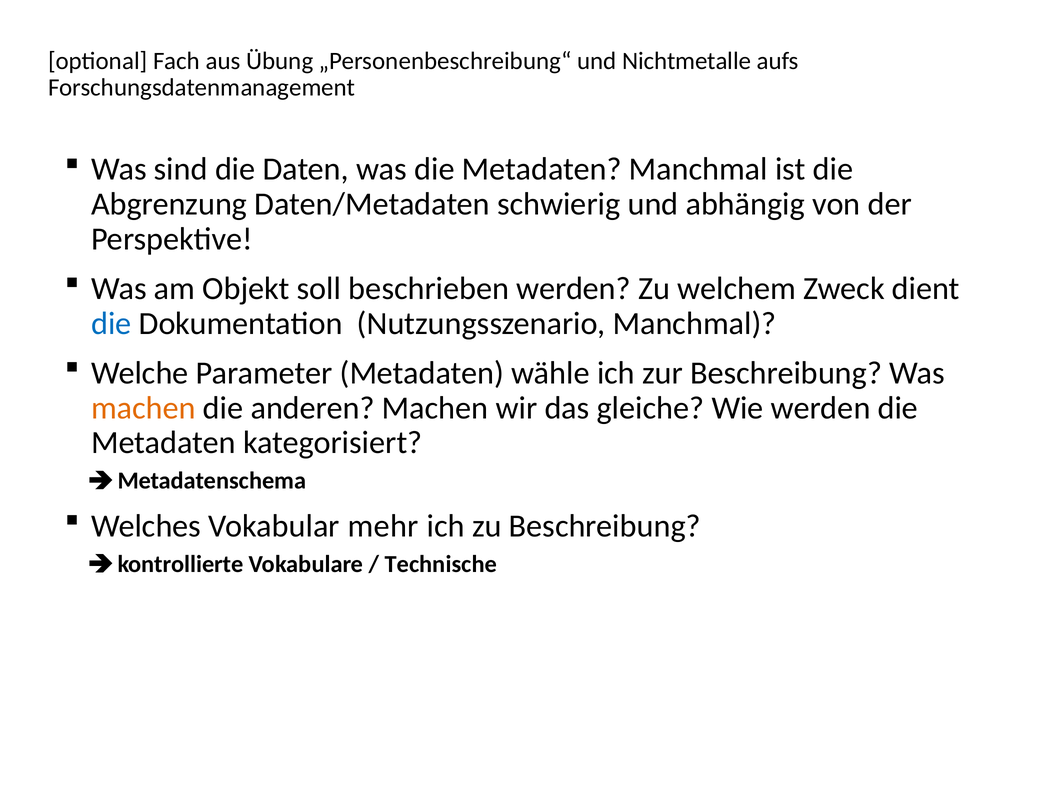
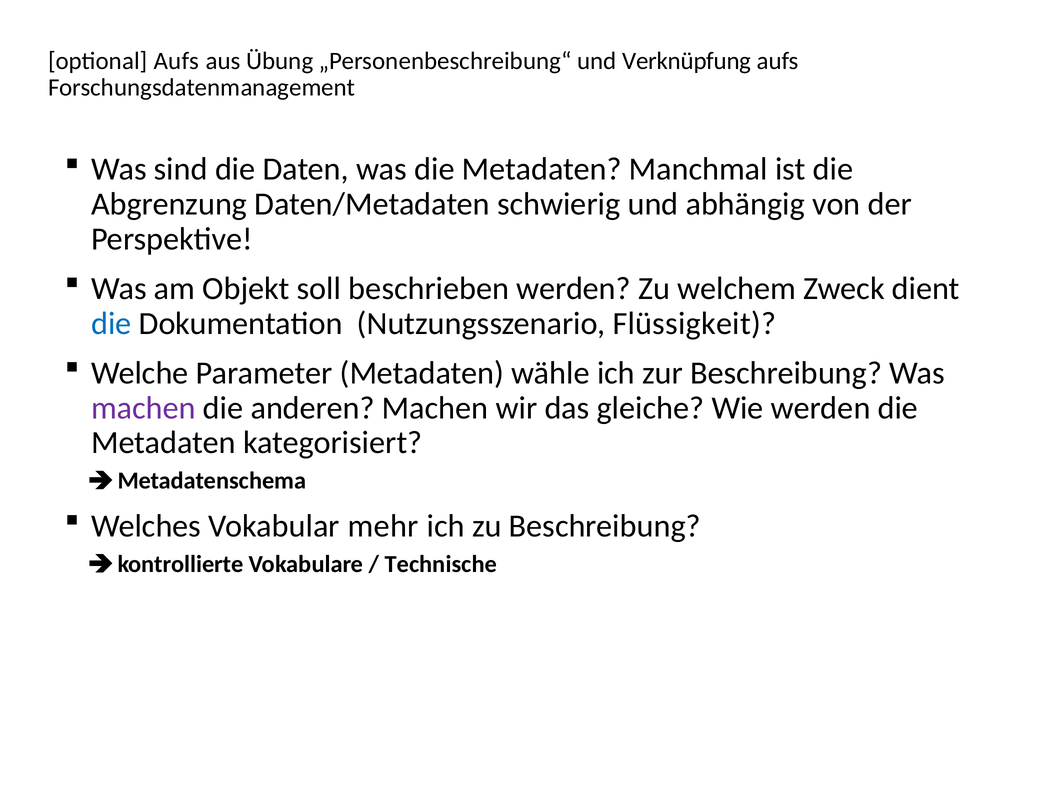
optional Fach: Fach -> Aufs (176, 61)
Nichtmetalle: Nichtmetalle -> Verknüpfung (687, 61)
Nutzungsszenario Manchmal: Manchmal -> Flüssigkeit (694, 323)
machen colour: orange -> purple (143, 408)
